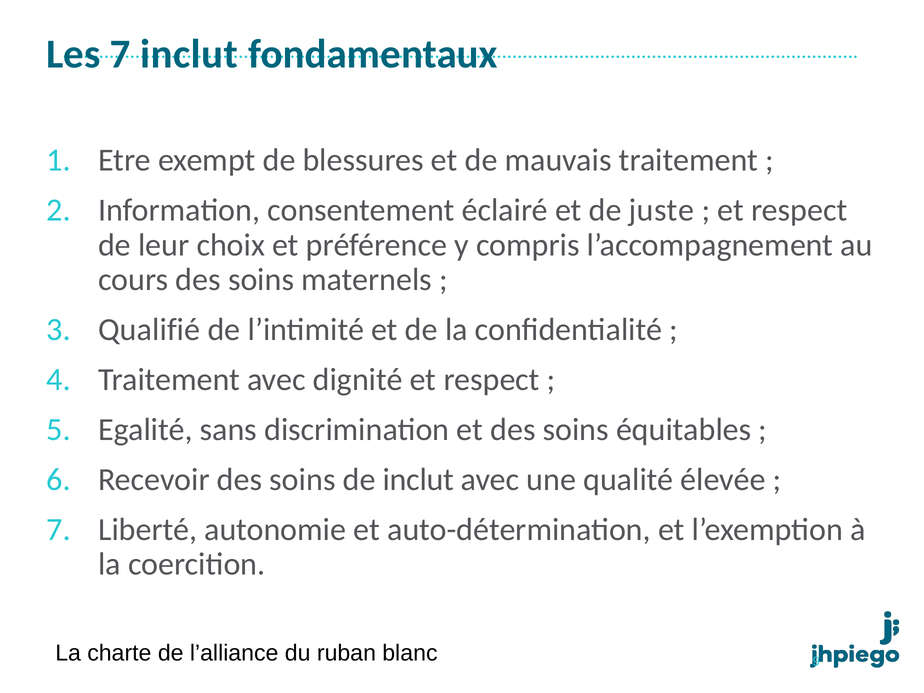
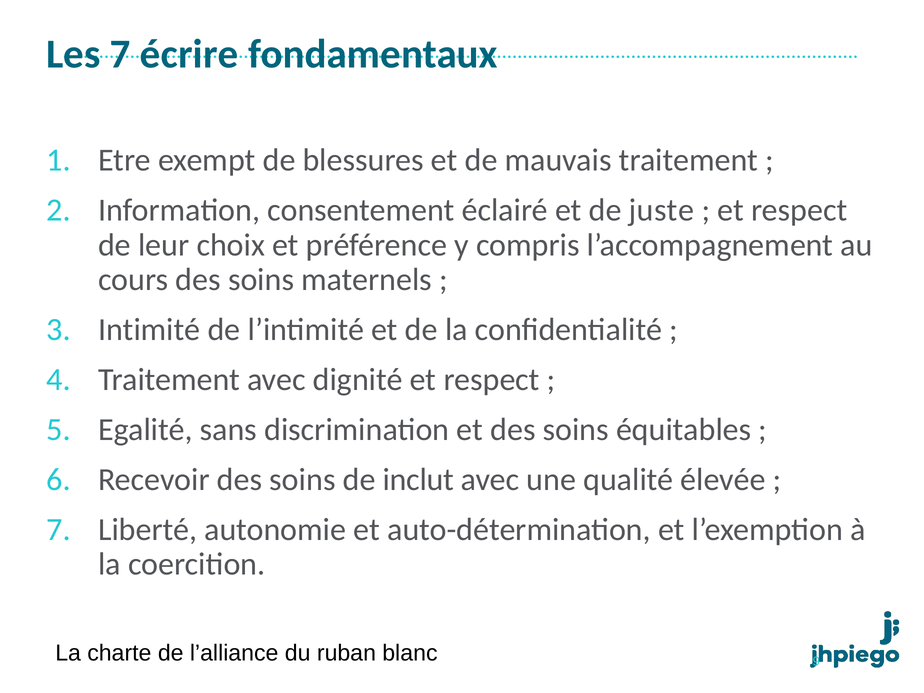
7 inclut: inclut -> écrire (189, 54)
Qualifié: Qualifié -> Intimité (149, 330)
